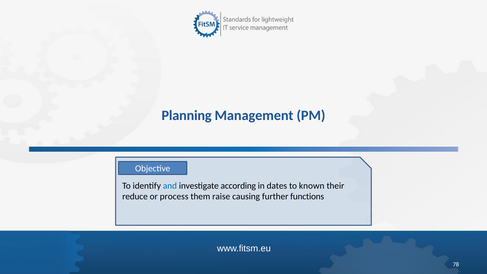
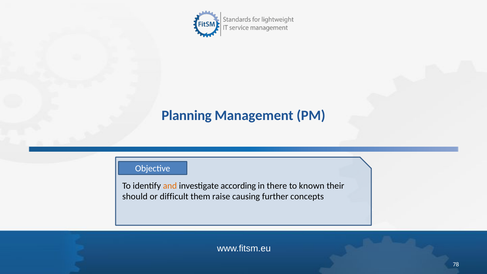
and colour: blue -> orange (170, 186)
dates: dates -> there (277, 186)
reduce: reduce -> should (135, 197)
process: process -> difficult (174, 197)
functions: functions -> concepts (307, 197)
